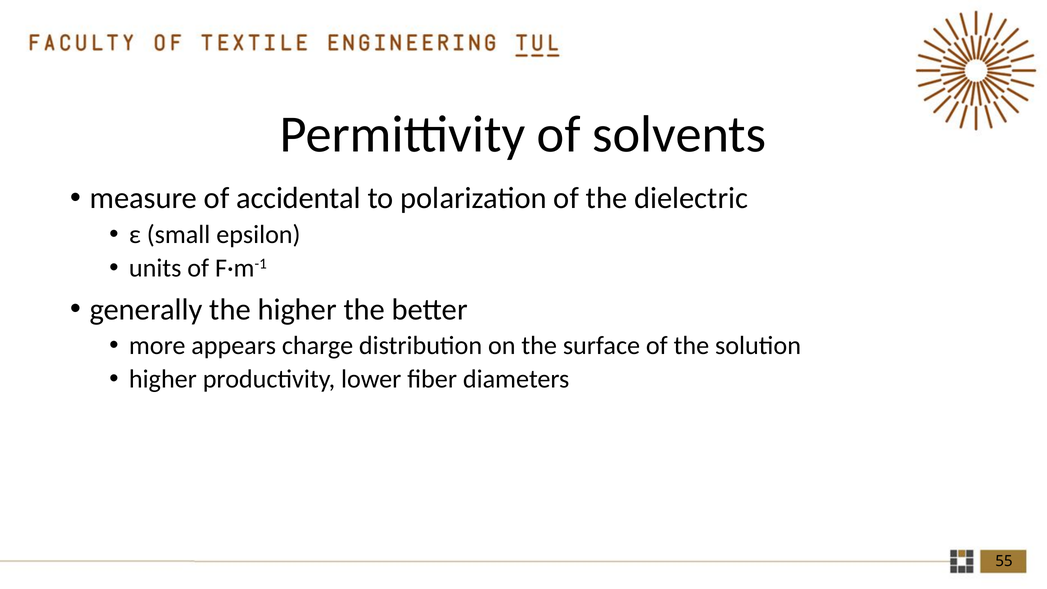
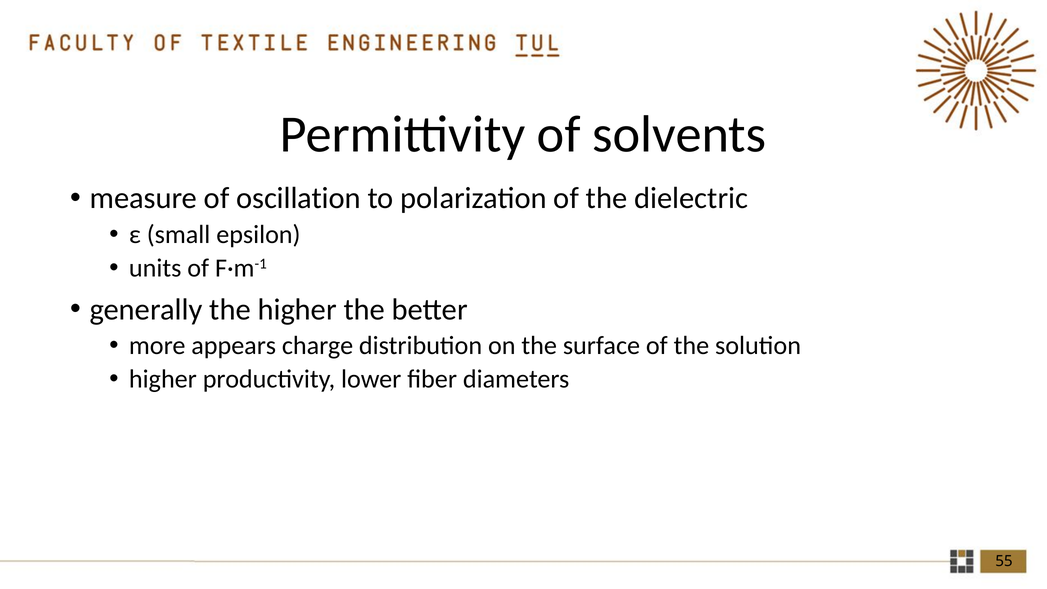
accidental: accidental -> oscillation (299, 198)
